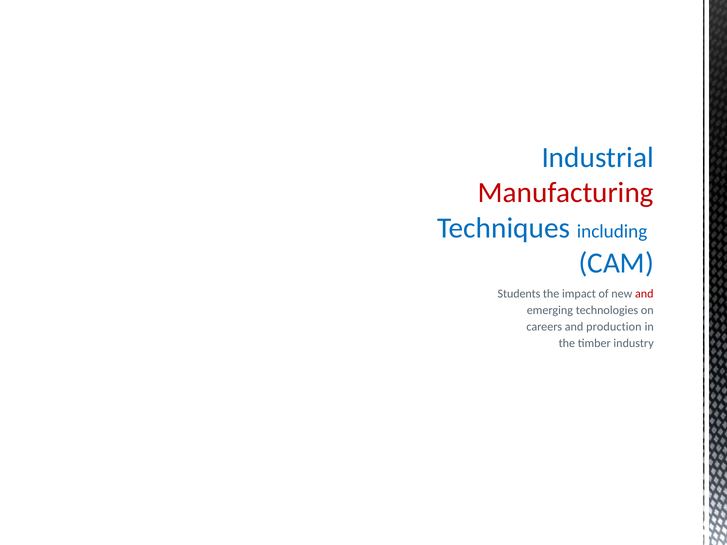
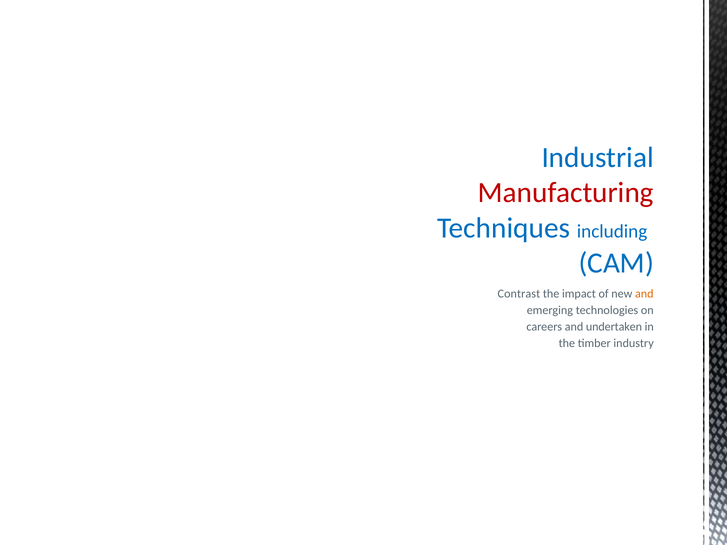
Students: Students -> Contrast (519, 294)
and colour: red -> orange (644, 294)
production: production -> undertaken (614, 327)
